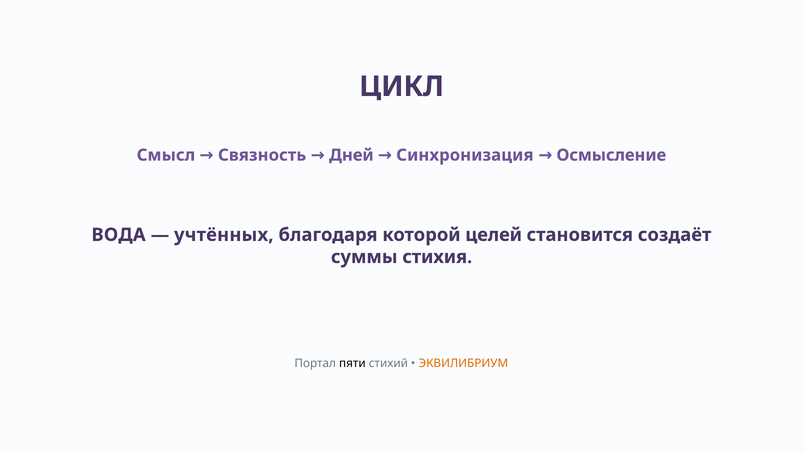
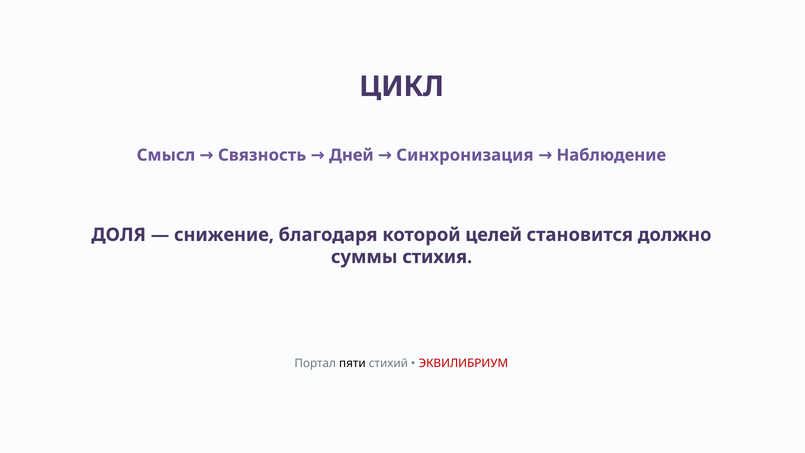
Осмысление: Осмысление -> Наблюдение (611, 155)
ВОДА: ВОДА -> ДОЛЯ (119, 235)
учтённых: учтённых -> снижение (224, 235)
создаёт: создаёт -> должно (675, 235)
ЭКВИЛИБРИУМ colour: orange -> red (463, 363)
